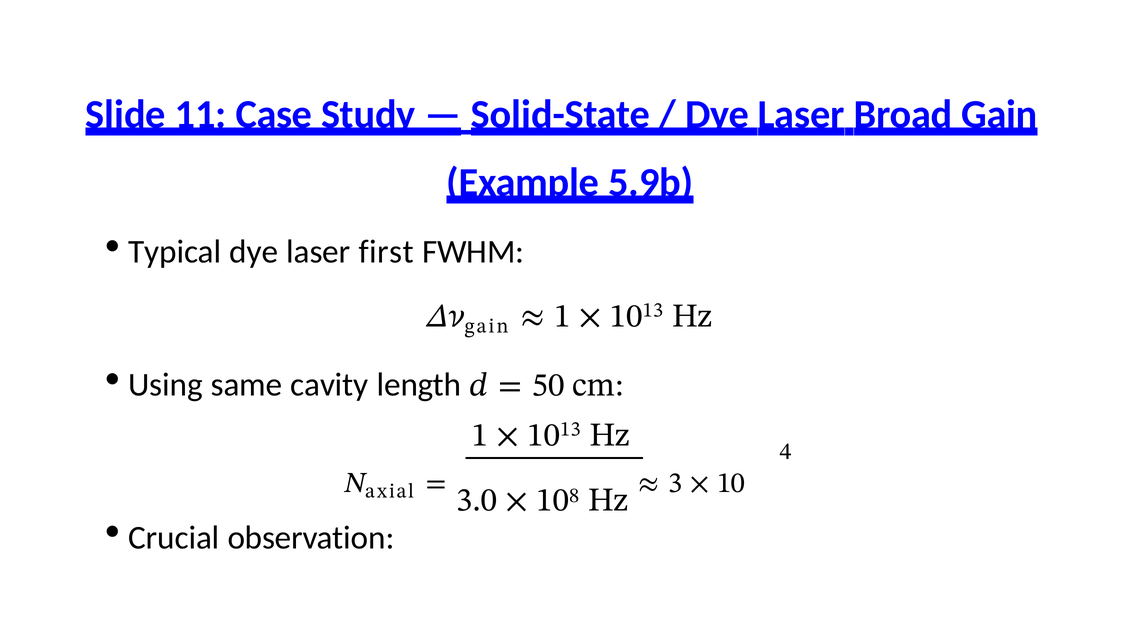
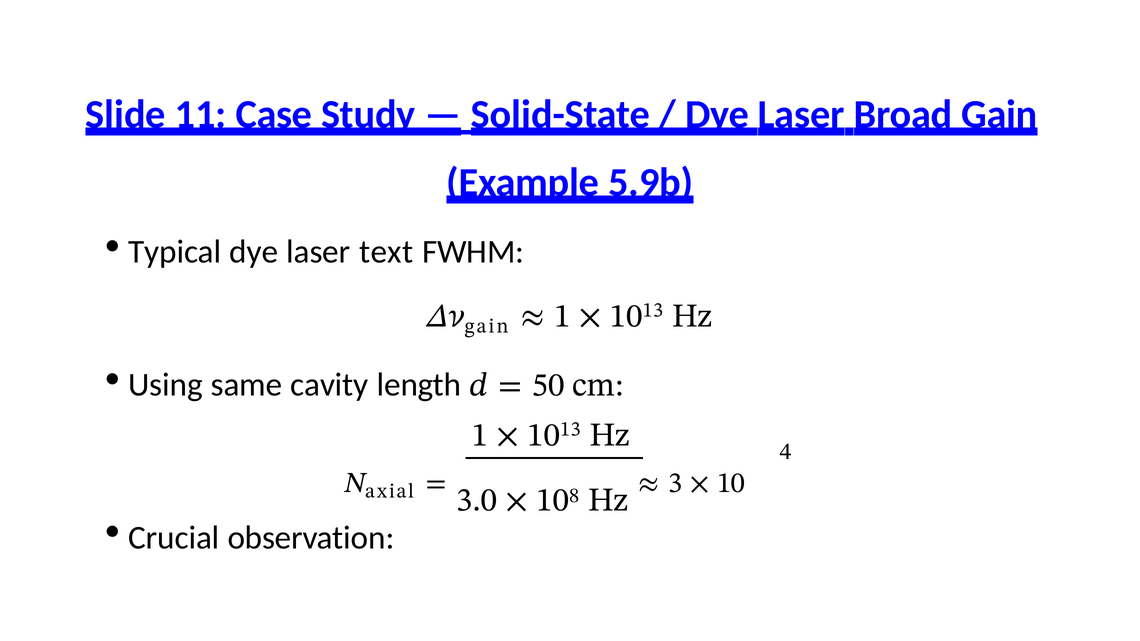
first: first -> text (386, 252)
